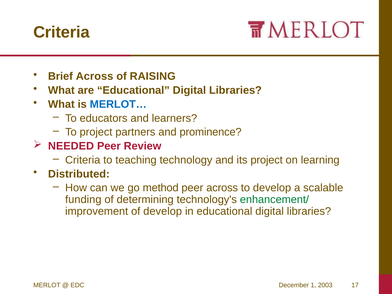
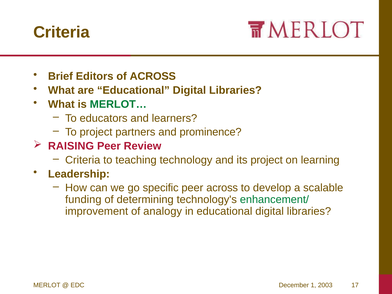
Brief Across: Across -> Editors (95, 76)
of RAISING: RAISING -> ACROSS (153, 76)
MERLOT… colour: blue -> green (118, 104)
NEEDED: NEEDED -> RAISING (71, 146)
Distributed: Distributed -> Leadership (79, 174)
method: method -> specific (161, 188)
of develop: develop -> analogy (163, 211)
